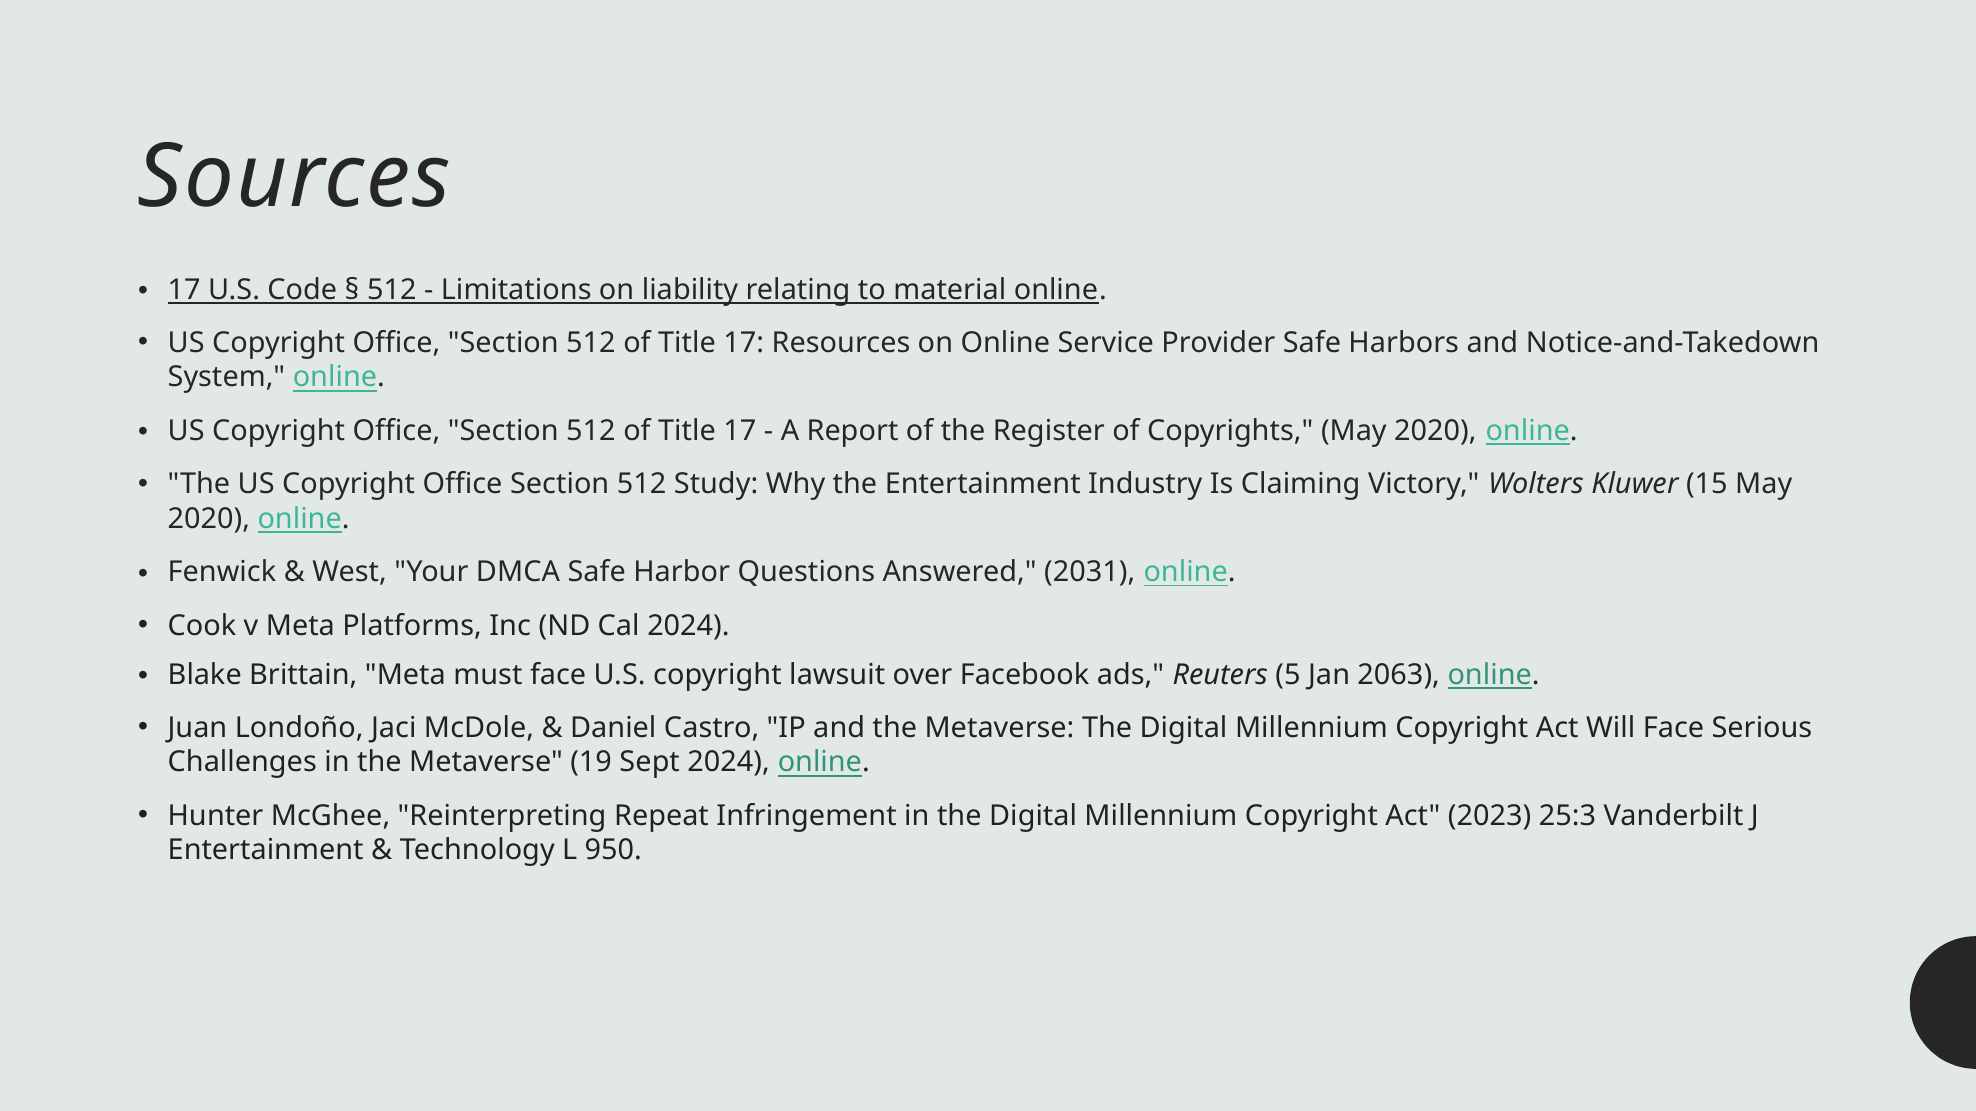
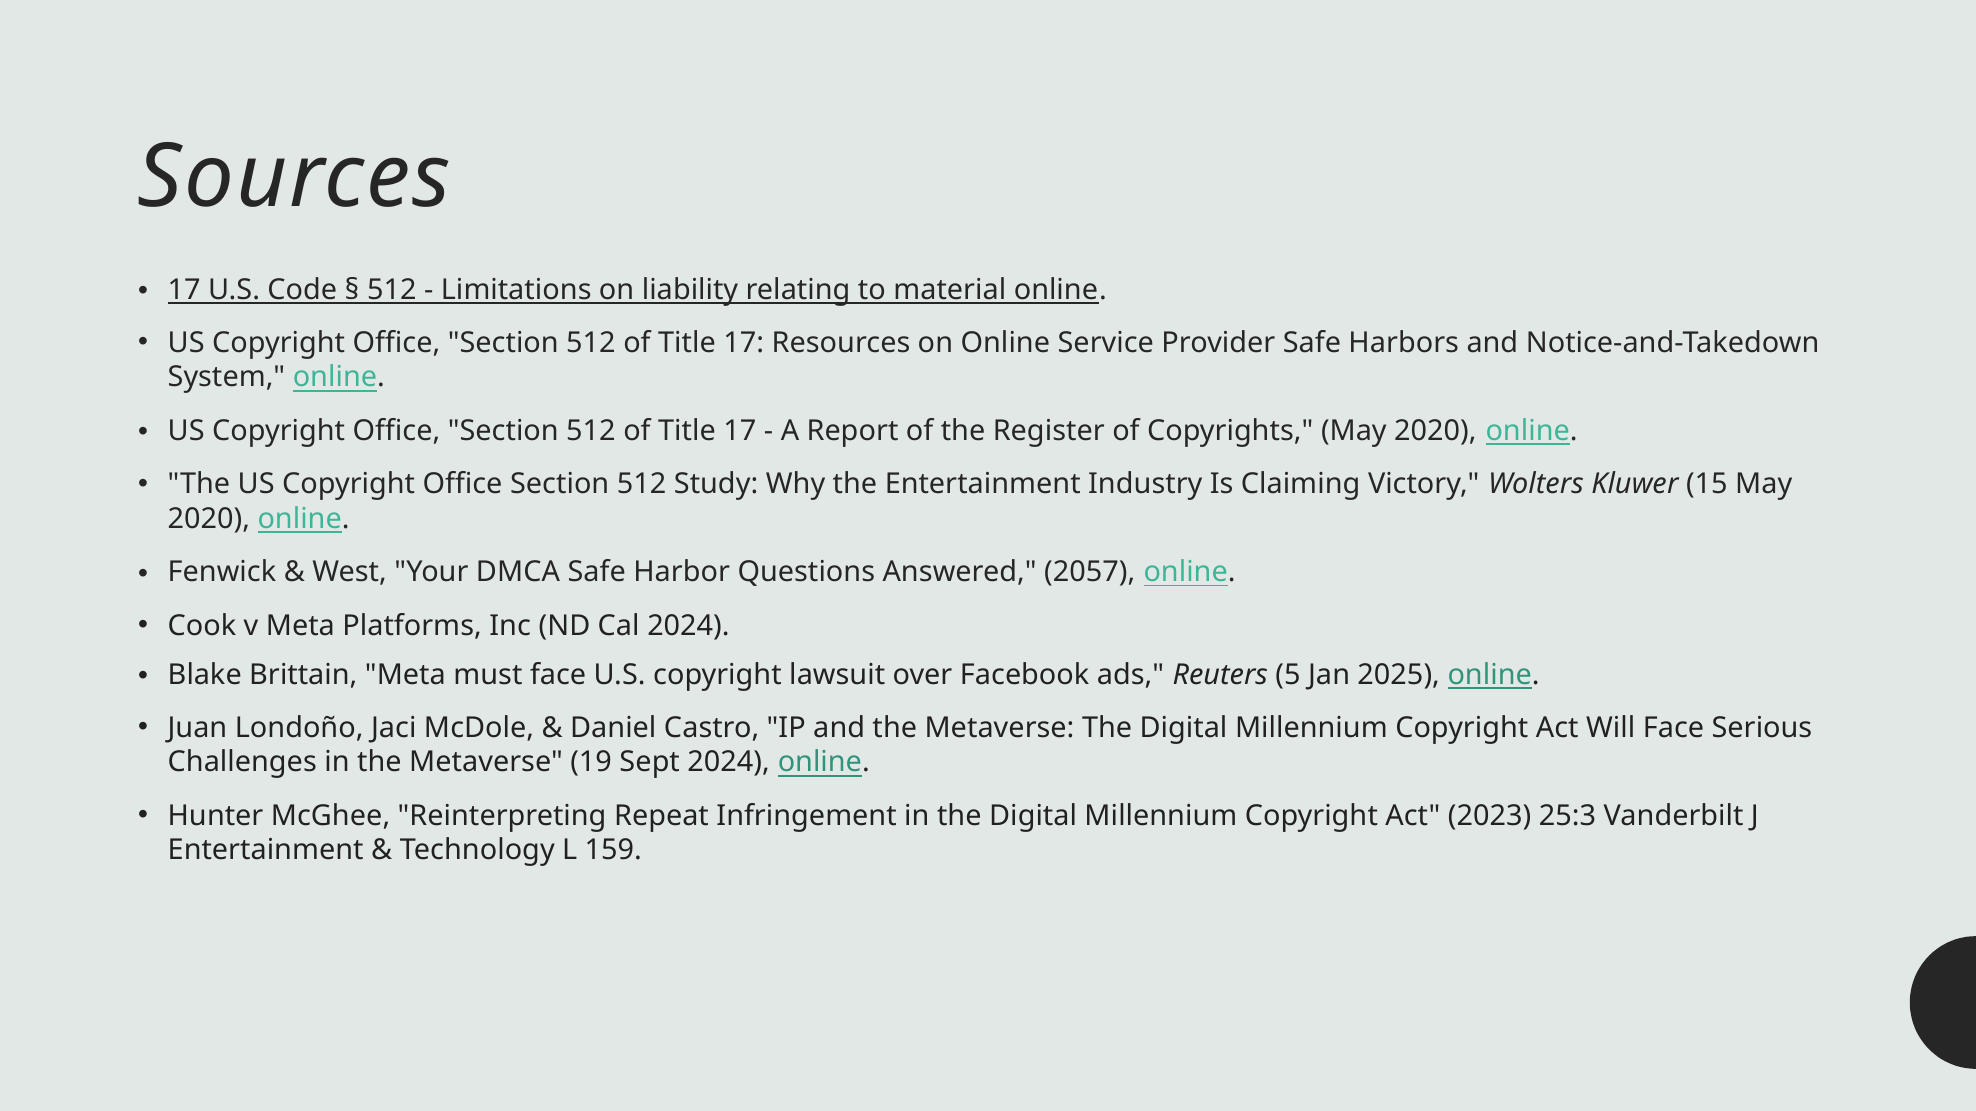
2031: 2031 -> 2057 (1090, 572)
2063: 2063 -> 2025 (1399, 675)
950: 950 -> 159 (613, 851)
